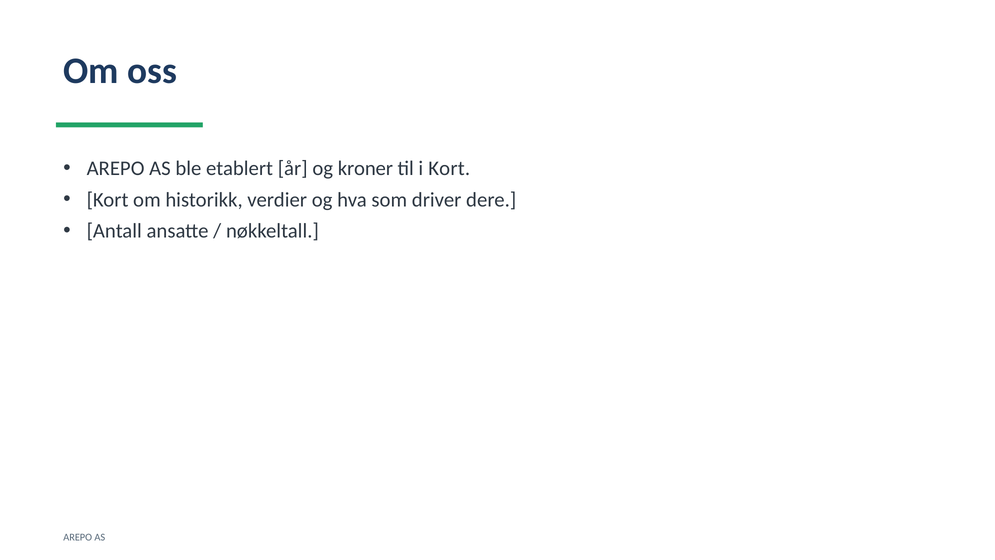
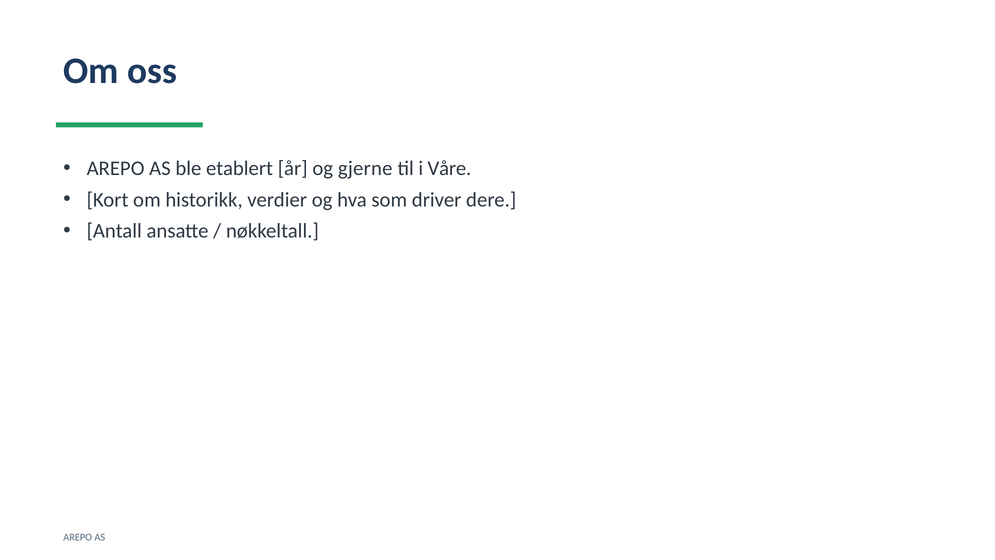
kroner: kroner -> gjerne (365, 169)
i Kort: Kort -> Våre (449, 169)
